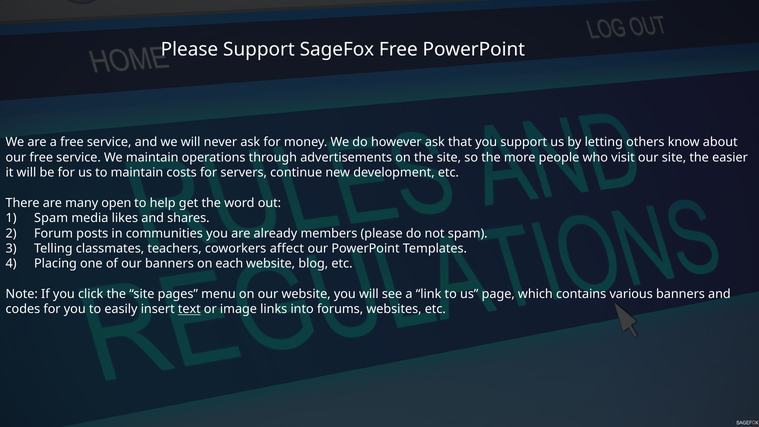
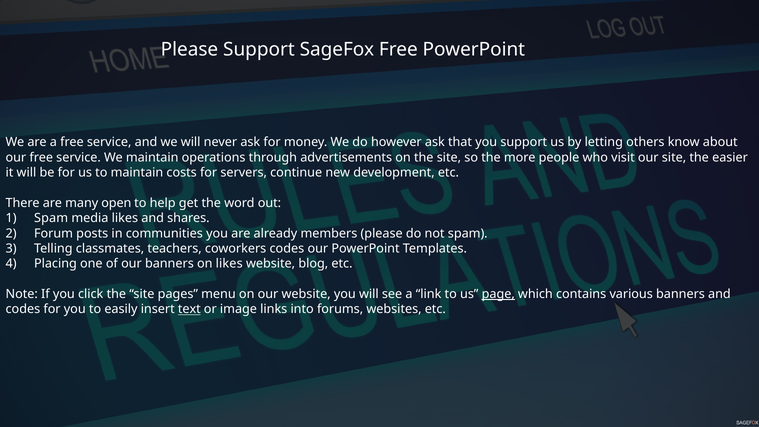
coworkers affect: affect -> codes (287, 248)
on each: each -> likes (229, 264)
page underline: none -> present (498, 294)
